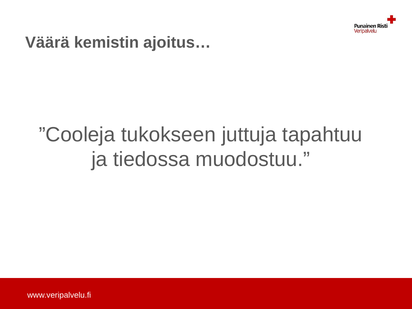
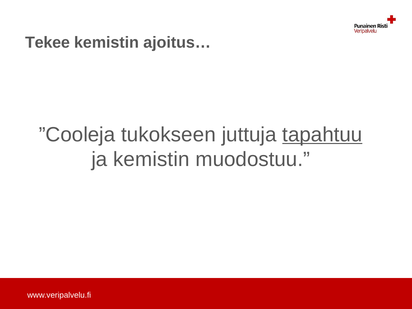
Väärä: Väärä -> Tekee (48, 43)
tapahtuu underline: none -> present (322, 135)
ja tiedossa: tiedossa -> kemistin (151, 159)
